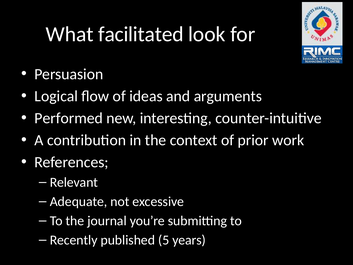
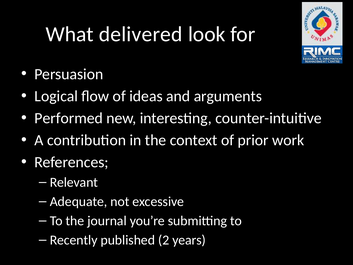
facilitated: facilitated -> delivered (141, 34)
5: 5 -> 2 (164, 240)
